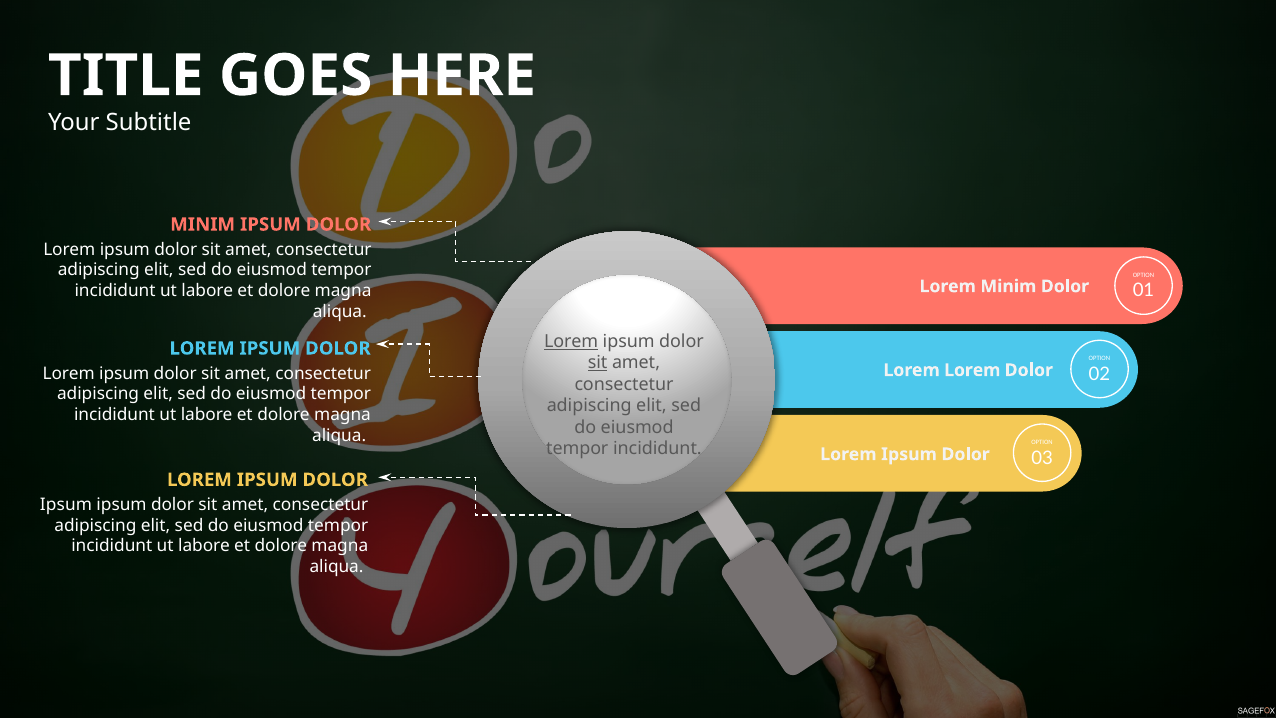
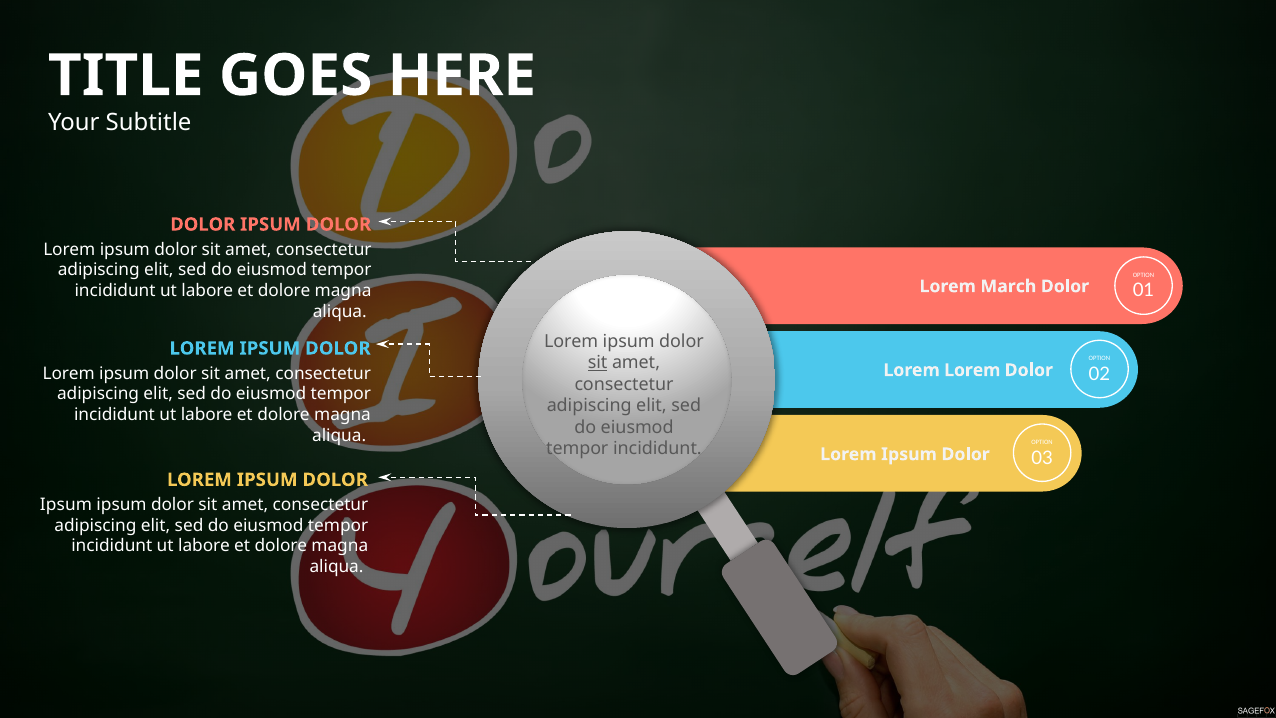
MINIM: MINIM -> DOLOR (203, 224)
Lorem Minim: Minim -> March (1008, 286)
Lorem underline: present -> none (571, 341)
